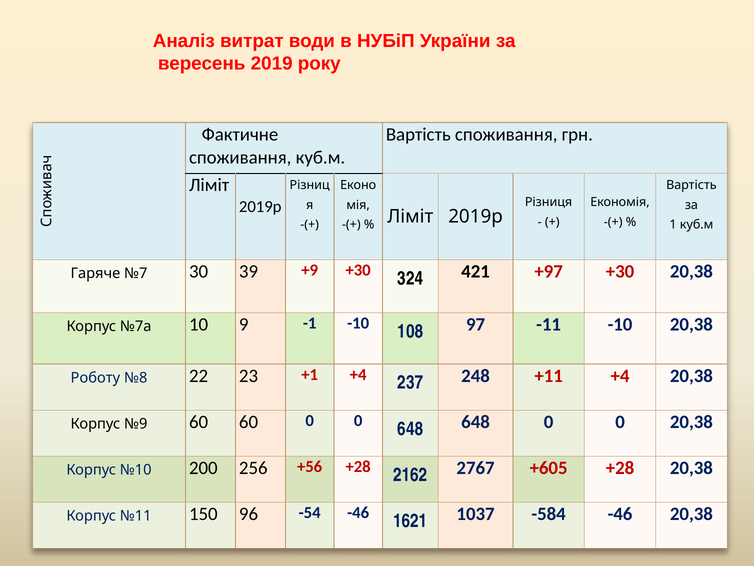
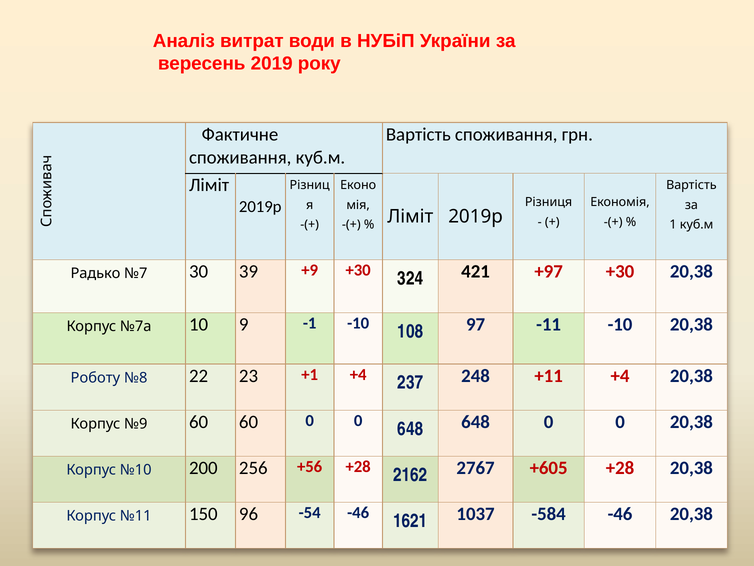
Гаряче: Гаряче -> Радько (95, 273)
